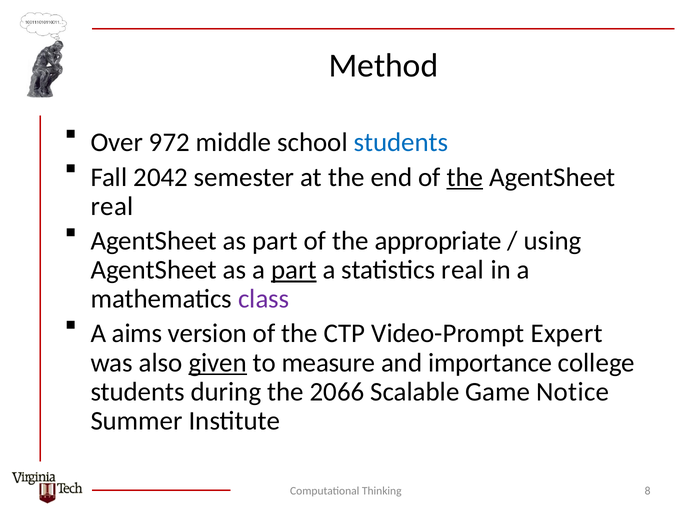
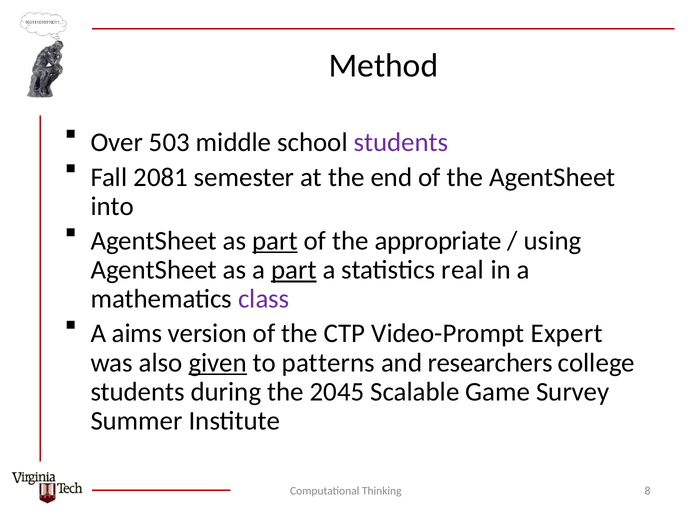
972: 972 -> 503 (169, 143)
students colour: blue -> purple (401, 143)
2042: 2042 -> 2081 (161, 177)
the underline: present -> none (465, 177)
real: real -> into (112, 206)
part underline: none -> present (275, 241)
measure: measure -> patterns (328, 363)
importance: importance -> researchers (490, 363)
2066: 2066 -> 2045 (337, 392)
Notice: Notice -> Survey (573, 392)
